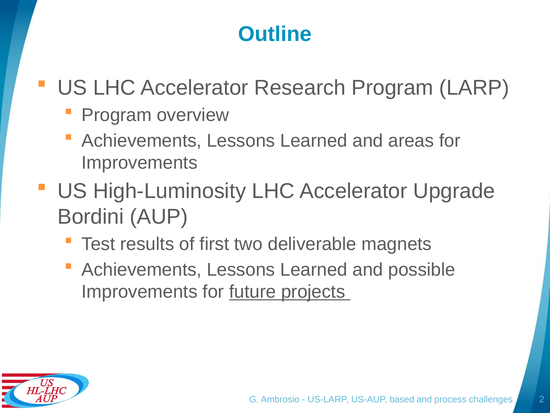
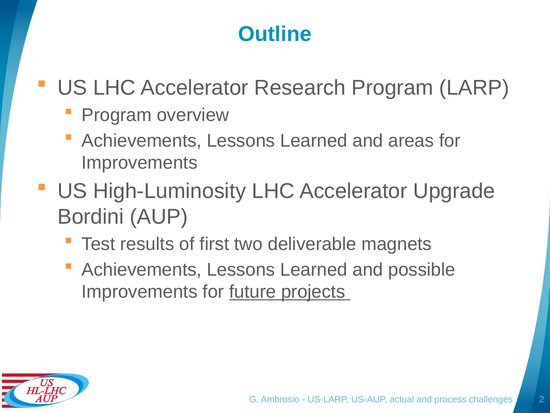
based: based -> actual (402, 399)
